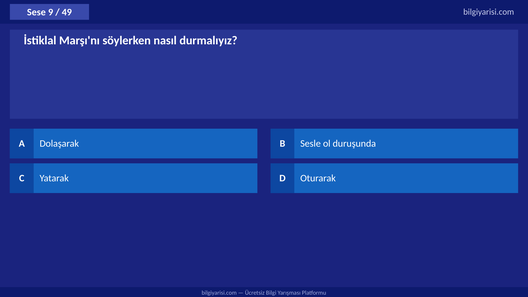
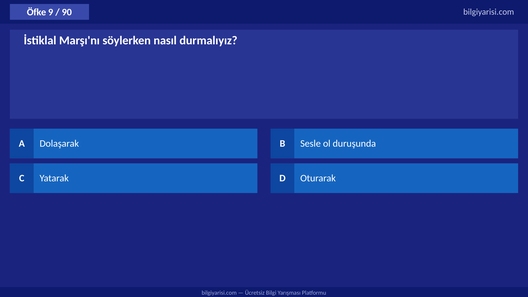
Sese: Sese -> Öfke (37, 12)
49: 49 -> 90 (67, 12)
